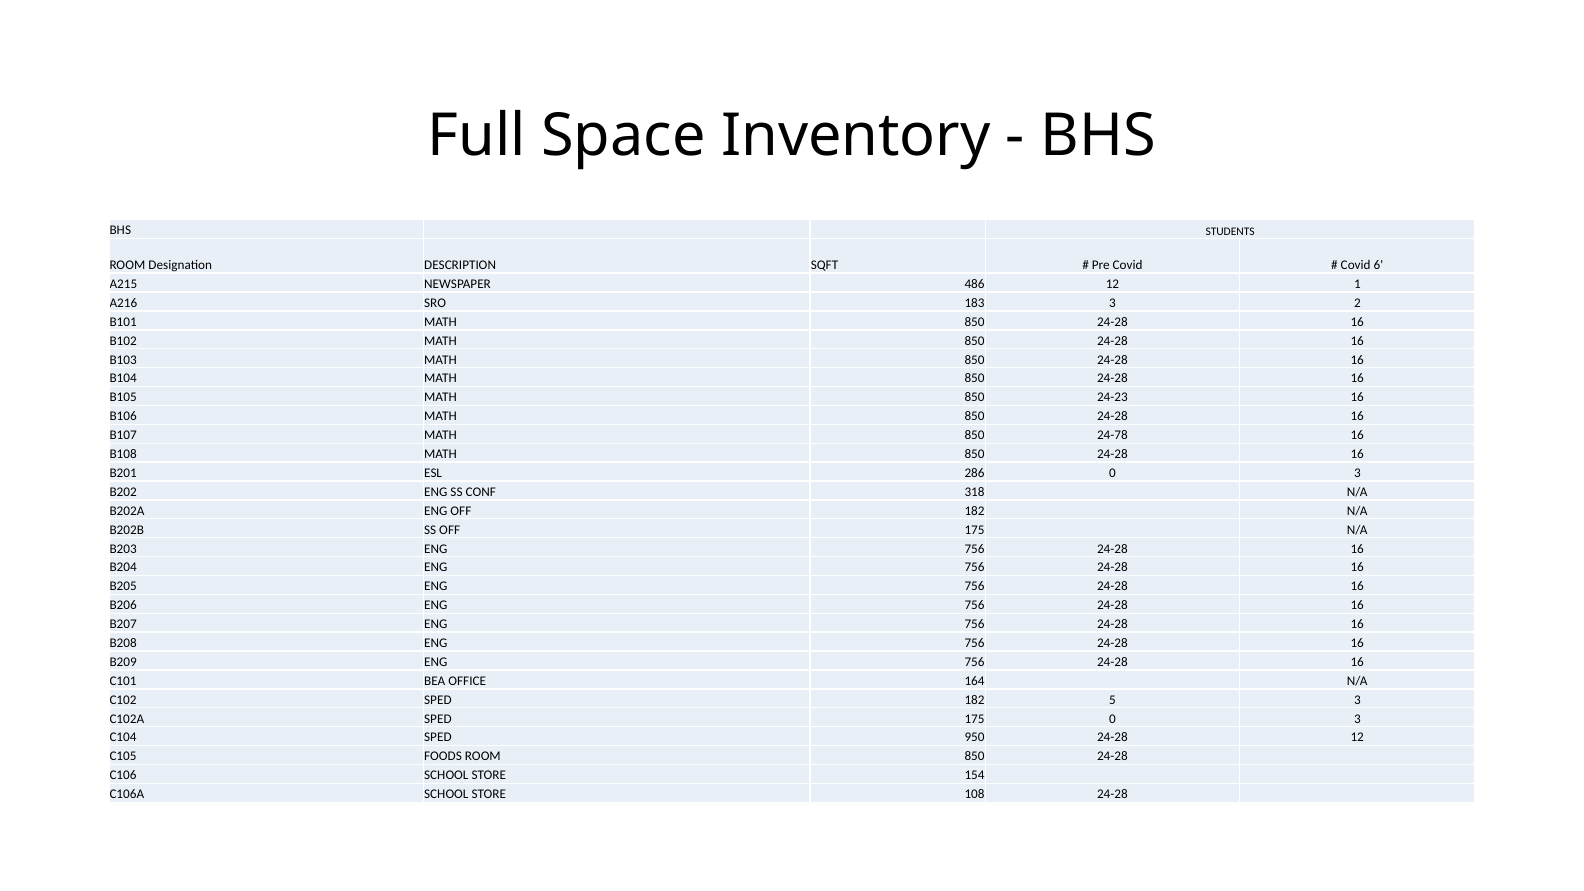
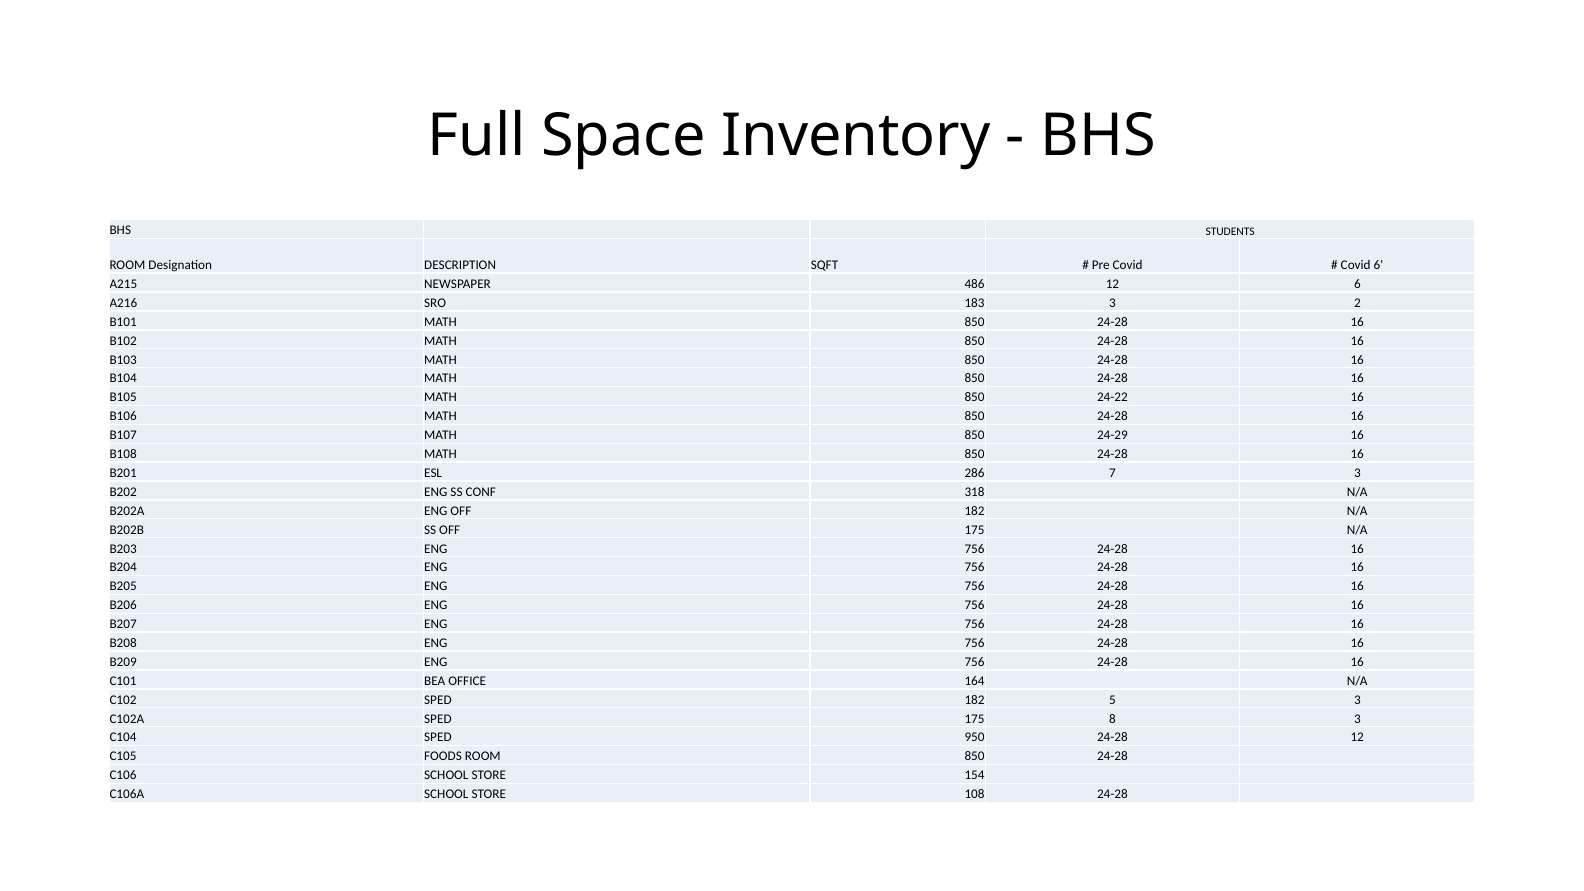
12 1: 1 -> 6 (1357, 284)
24-23: 24-23 -> 24-22 (1112, 398)
24-78: 24-78 -> 24-29 (1112, 435)
286 0: 0 -> 7 (1113, 473)
175 0: 0 -> 8 (1113, 719)
